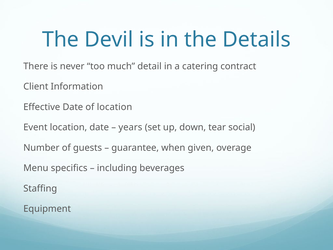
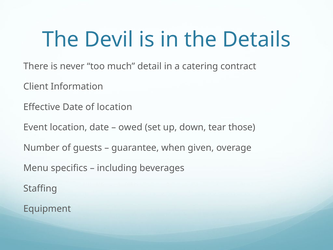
years: years -> owed (130, 127)
social: social -> those (242, 127)
